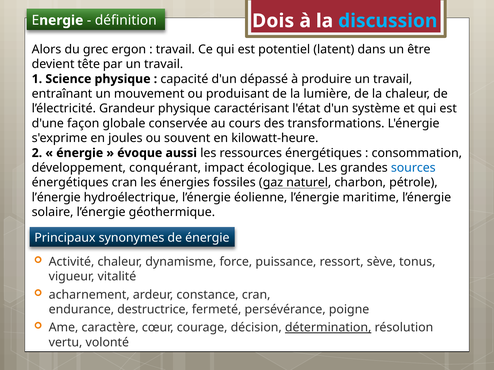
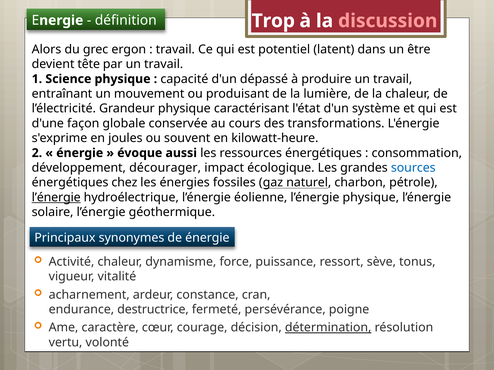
Dois: Dois -> Trop (273, 21)
discussion colour: light blue -> pink (388, 21)
conquérant: conquérant -> décourager (165, 168)
énergétiques cran: cran -> chez (124, 183)
l’énergie underline: none -> present (56, 198)
l’énergie maritime: maritime -> physique (371, 198)
